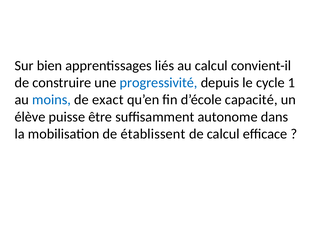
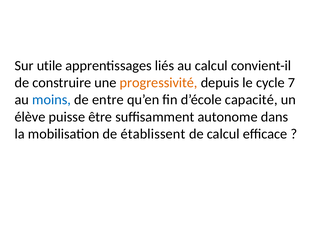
bien: bien -> utile (50, 66)
progressivité colour: blue -> orange (159, 83)
1: 1 -> 7 (292, 83)
exact: exact -> entre (108, 100)
